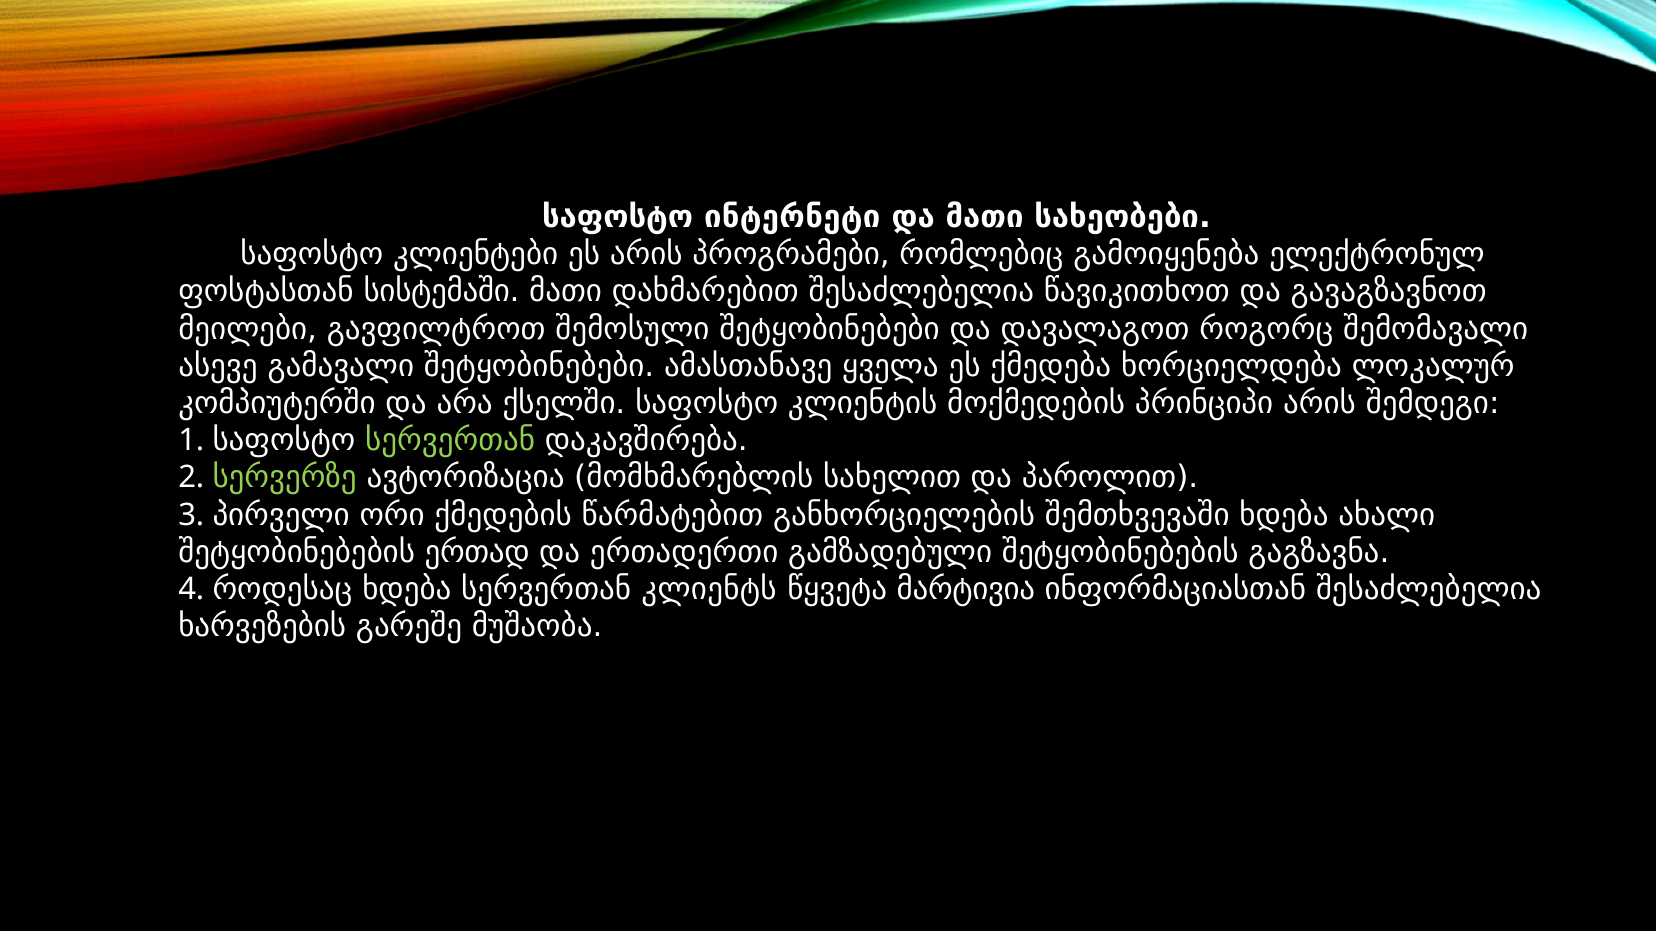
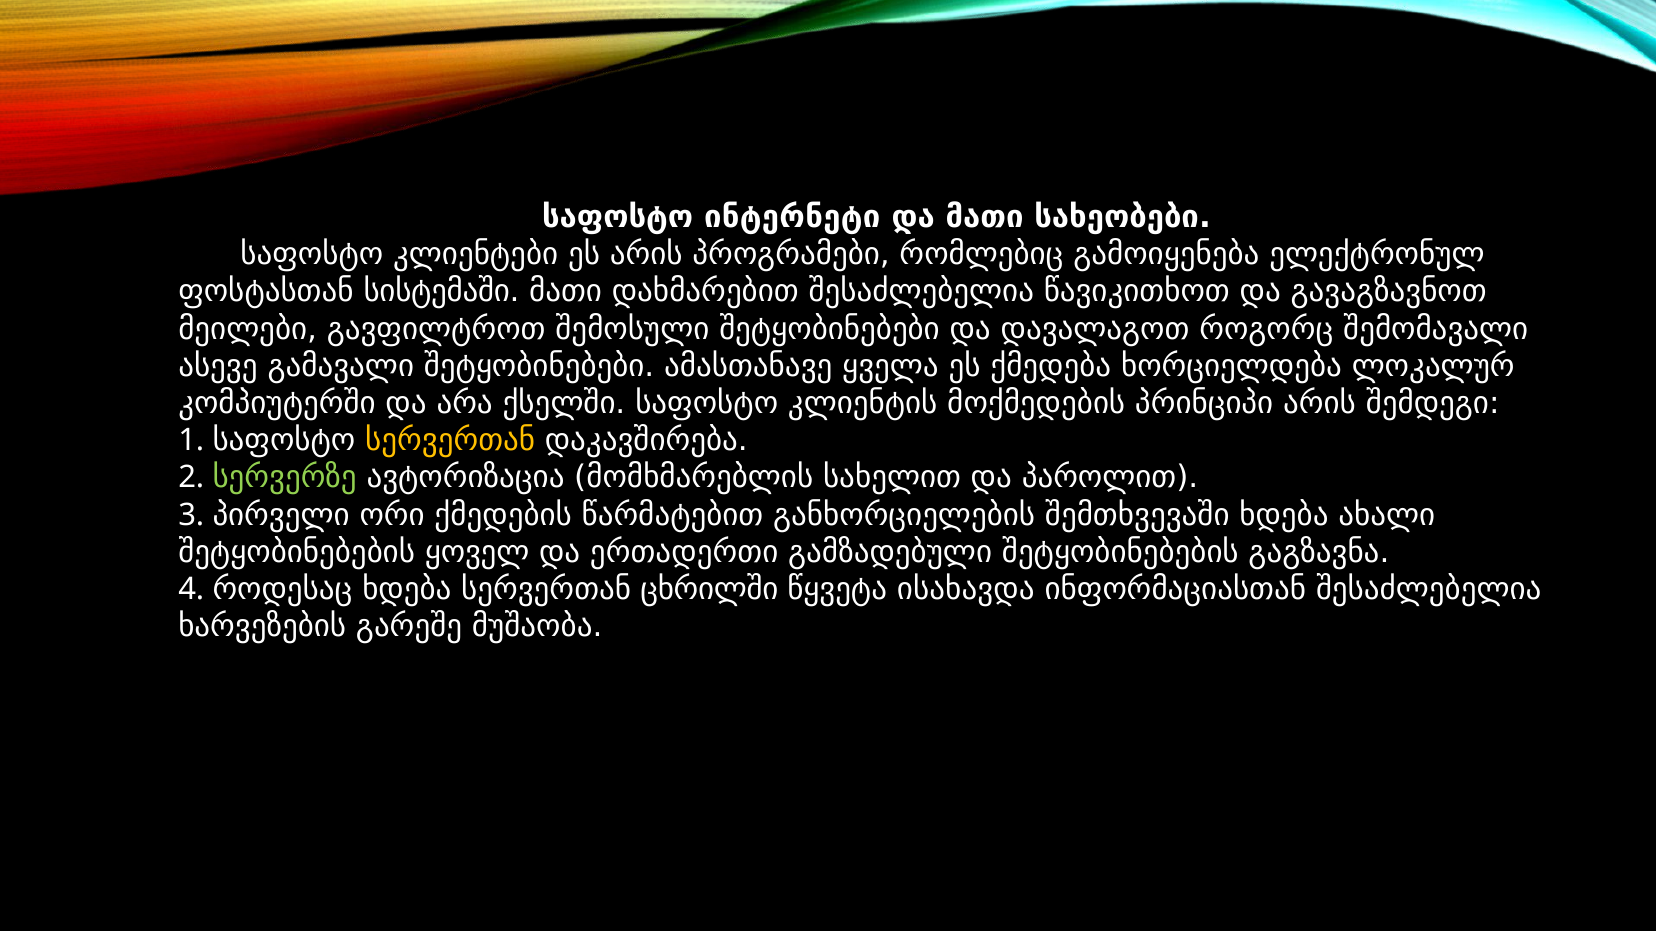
სერვერთან colour: light green -> yellow (450, 441)
ერთად: ერთად -> ყოველ (477, 553)
კლიენტს: კლიენტს -> ცხრილში (709, 590)
მარტივია: მარტივია -> ისახავდა (966, 590)
